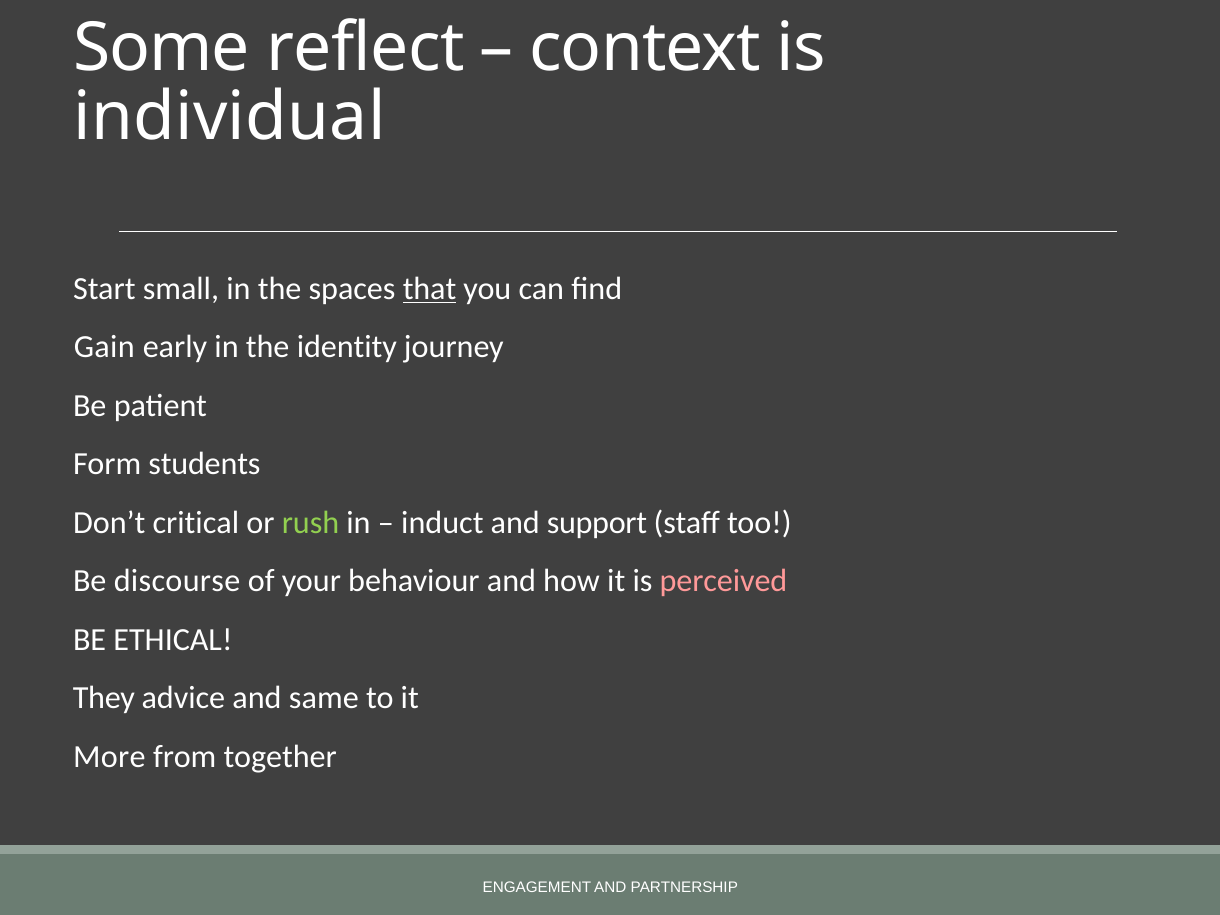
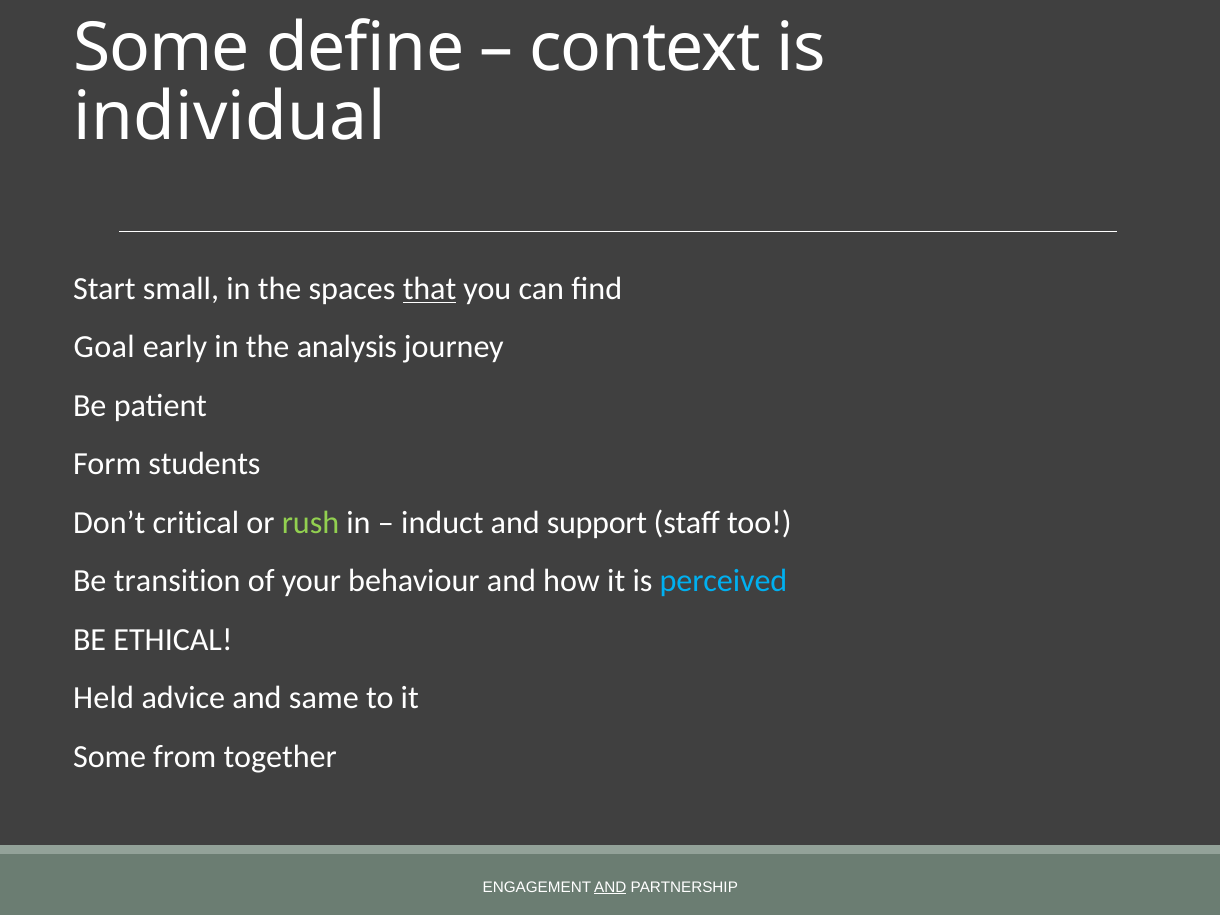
reflect: reflect -> define (365, 48)
Gain: Gain -> Goal (104, 347)
identity: identity -> analysis (347, 347)
discourse: discourse -> transition (177, 581)
perceived colour: pink -> light blue (723, 581)
They: They -> Held (104, 698)
More: More -> Some (110, 757)
AND underline: none -> present (610, 887)
